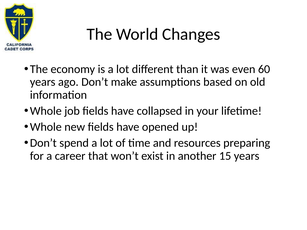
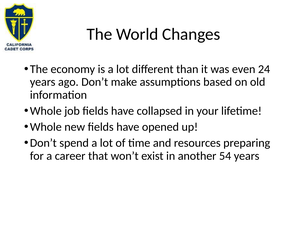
60: 60 -> 24 (264, 69)
15: 15 -> 54 (225, 156)
